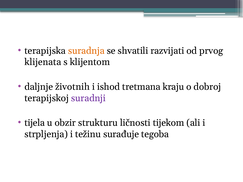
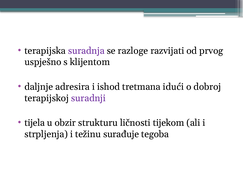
suradnja colour: orange -> purple (86, 51)
shvatili: shvatili -> razloge (133, 51)
klijenata: klijenata -> uspješno (43, 62)
životnih: životnih -> adresira (73, 87)
kraju: kraju -> idući (173, 87)
